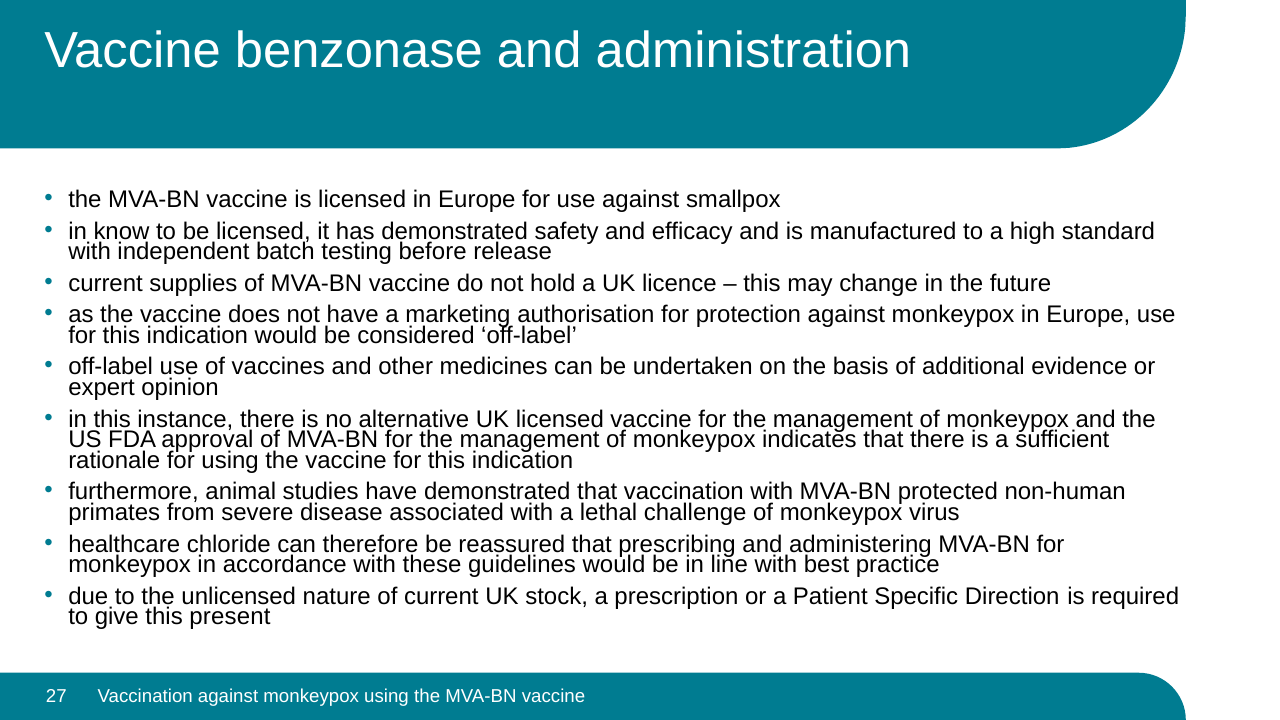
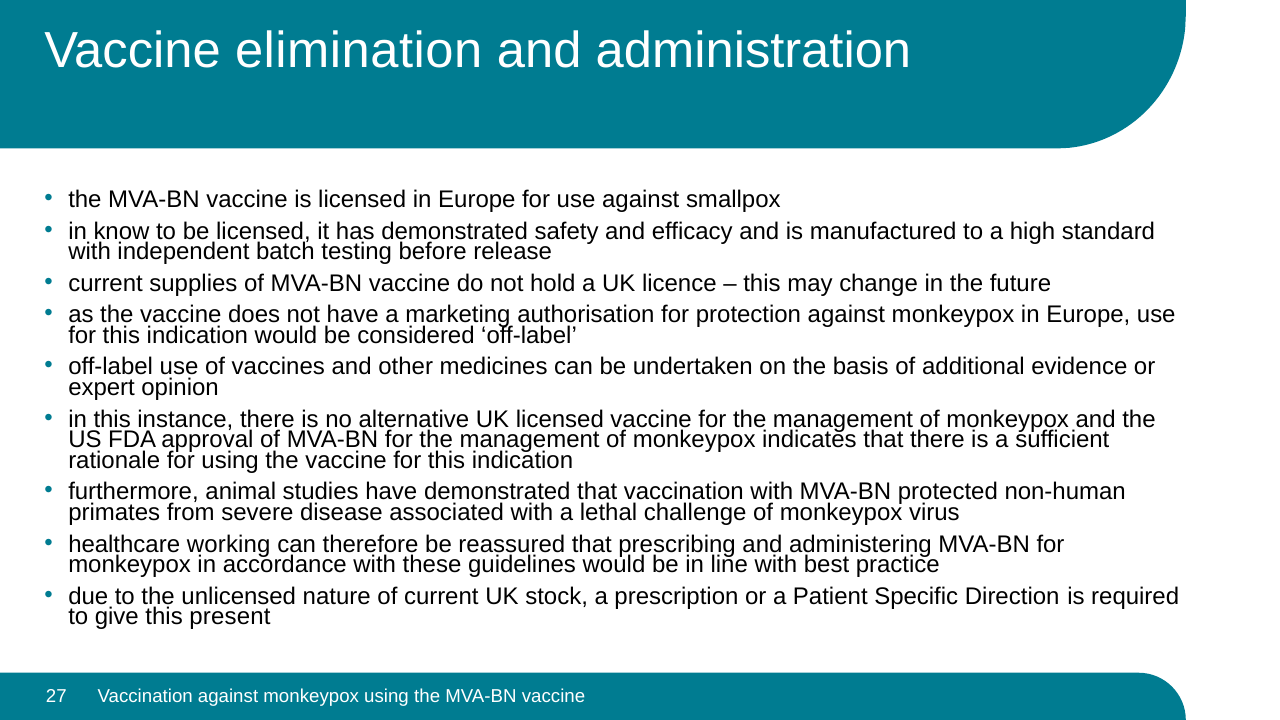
benzonase: benzonase -> elimination (359, 51)
chloride: chloride -> working (229, 544)
